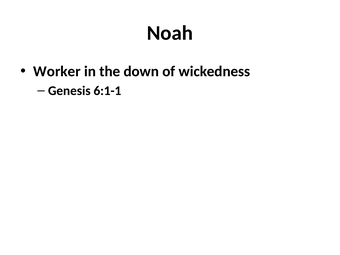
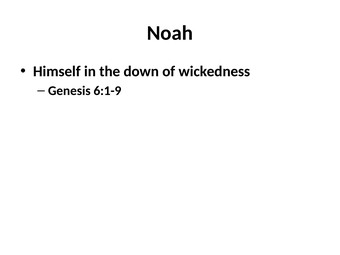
Worker: Worker -> Himself (57, 71)
6:1-1: 6:1-1 -> 6:1-9 (107, 91)
